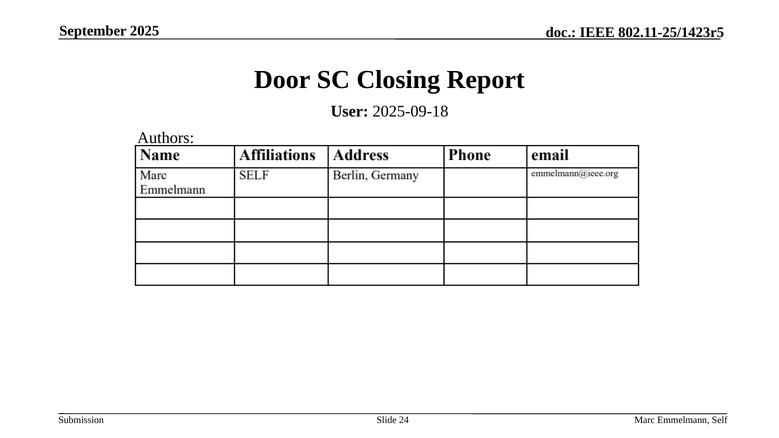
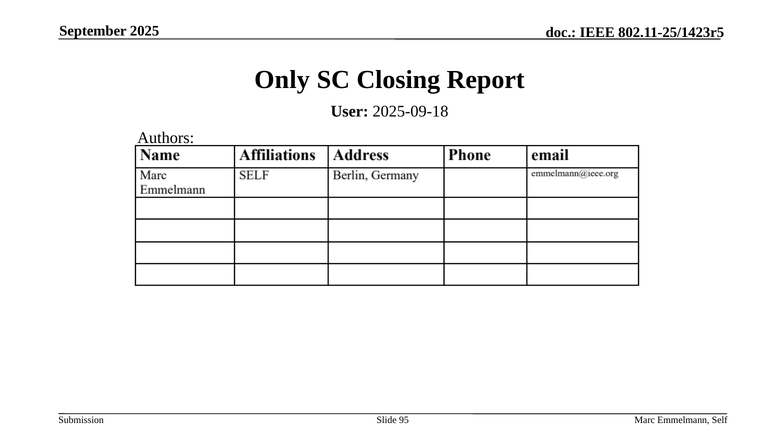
Door: Door -> Only (282, 80)
24: 24 -> 95 (404, 420)
